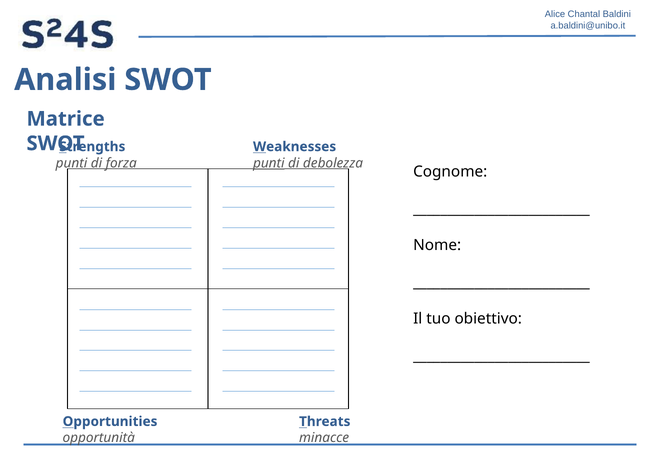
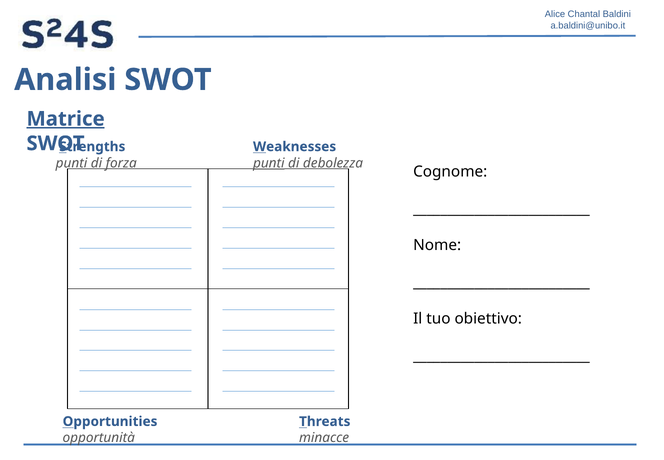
Matrice underline: none -> present (66, 119)
